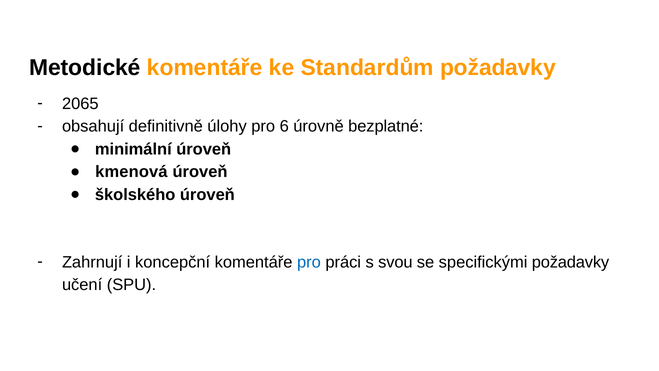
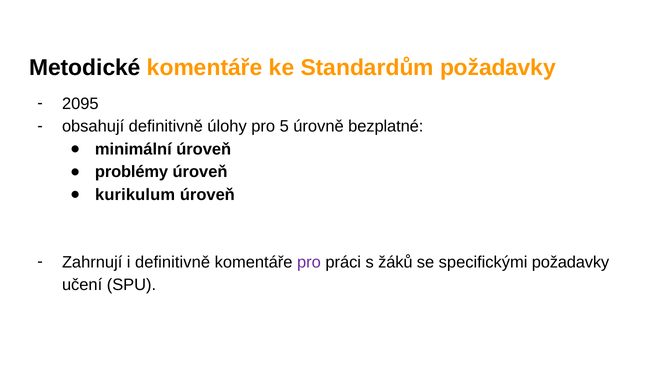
2065: 2065 -> 2095 (80, 104)
6: 6 -> 5 (284, 126)
kmenová: kmenová -> problémy (132, 172)
školského: školského -> kurikulum (135, 195)
i koncepční: koncepční -> definitivně (173, 262)
pro colour: blue -> purple (309, 262)
svou: svou -> žáků (395, 262)
